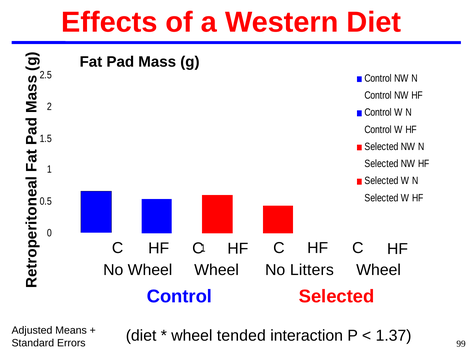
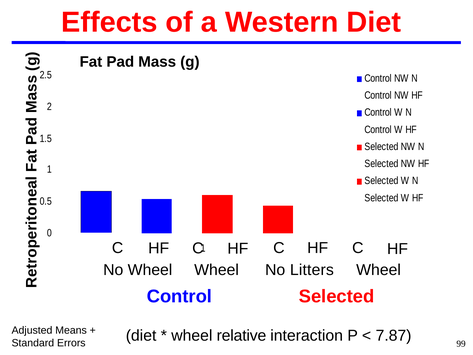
tended: tended -> relative (241, 335)
1.37: 1.37 -> 7.87 (394, 335)
